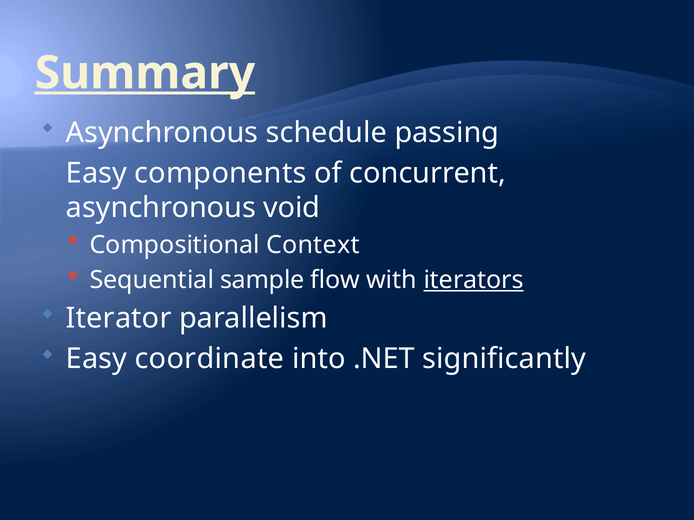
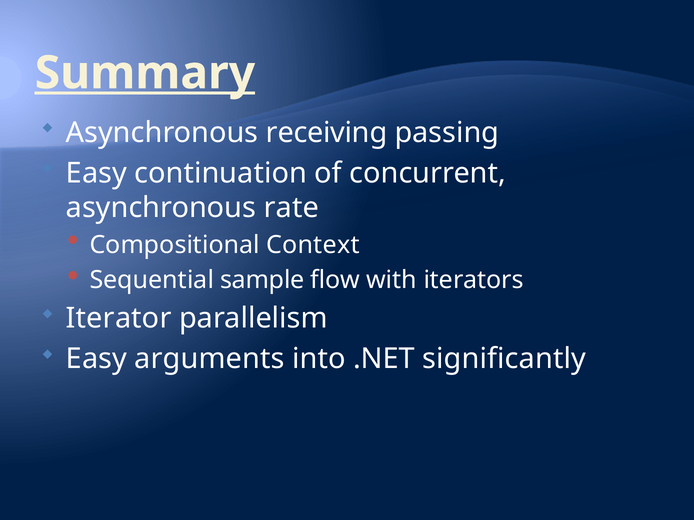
schedule: schedule -> receiving (327, 133)
components: components -> continuation (221, 173)
void: void -> rate (291, 208)
iterators underline: present -> none (474, 280)
coordinate: coordinate -> arguments (209, 359)
